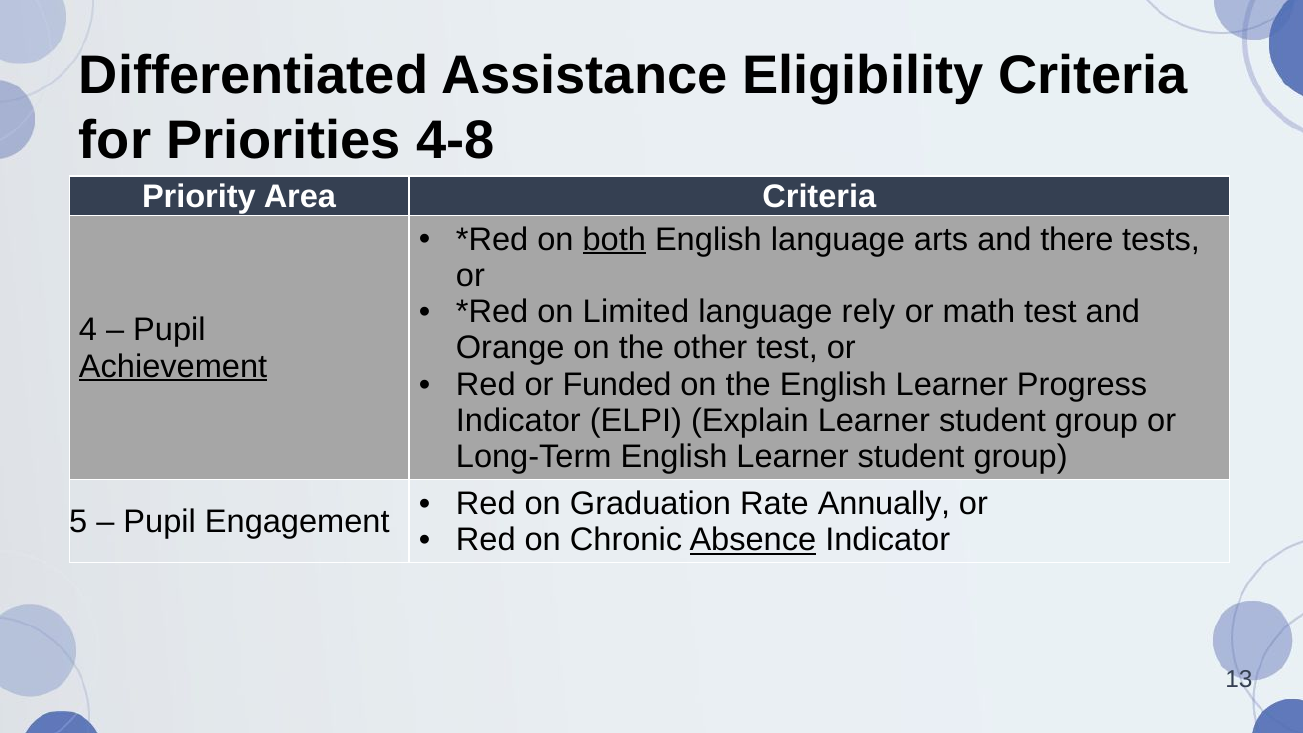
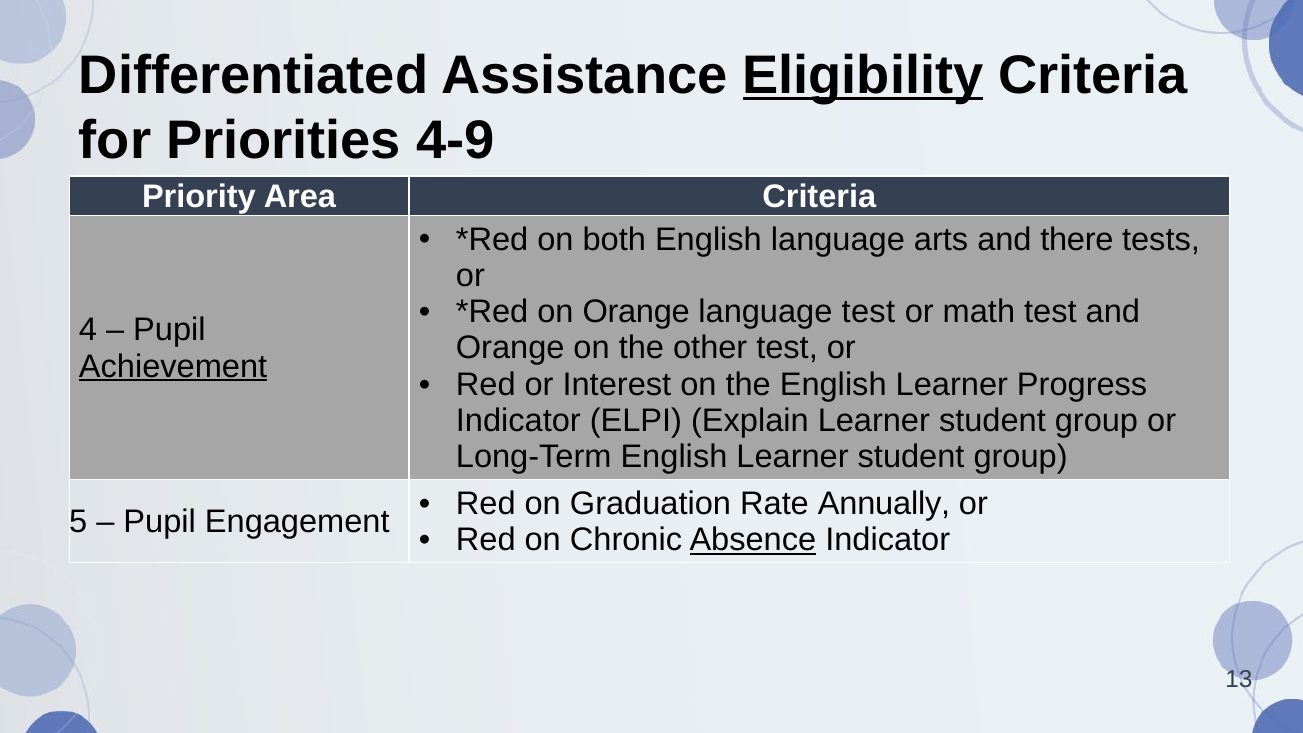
Eligibility underline: none -> present (863, 75)
4-8: 4-8 -> 4-9 (455, 140)
both underline: present -> none (614, 239)
on Limited: Limited -> Orange (636, 312)
language rely: rely -> test (868, 312)
Funded: Funded -> Interest (617, 385)
